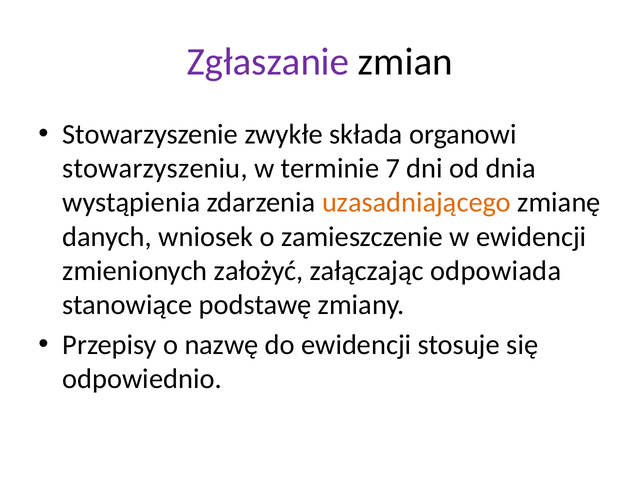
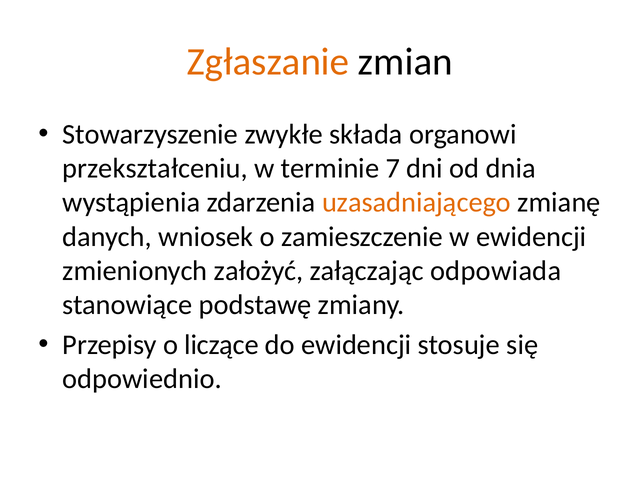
Zgłaszanie colour: purple -> orange (268, 62)
stowarzyszeniu: stowarzyszeniu -> przekształceniu (155, 168)
nazwę: nazwę -> liczące (222, 345)
